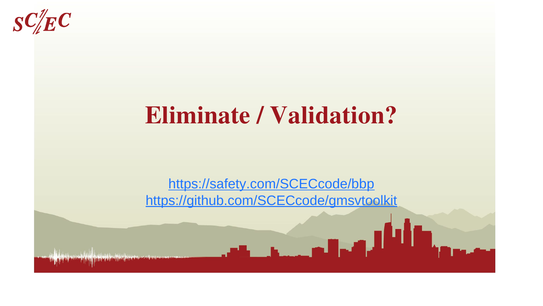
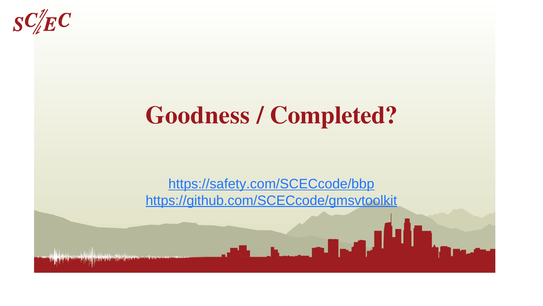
Eliminate: Eliminate -> Goodness (198, 115)
Validation: Validation -> Completed (334, 115)
